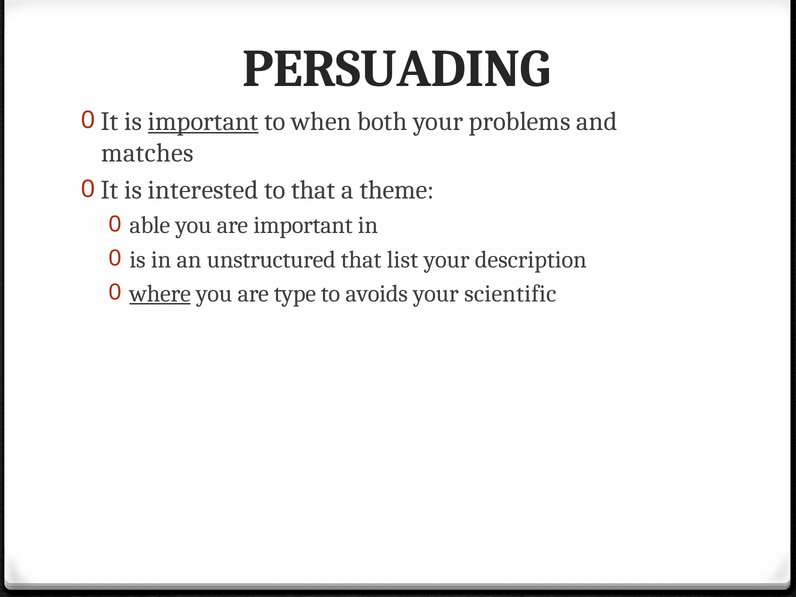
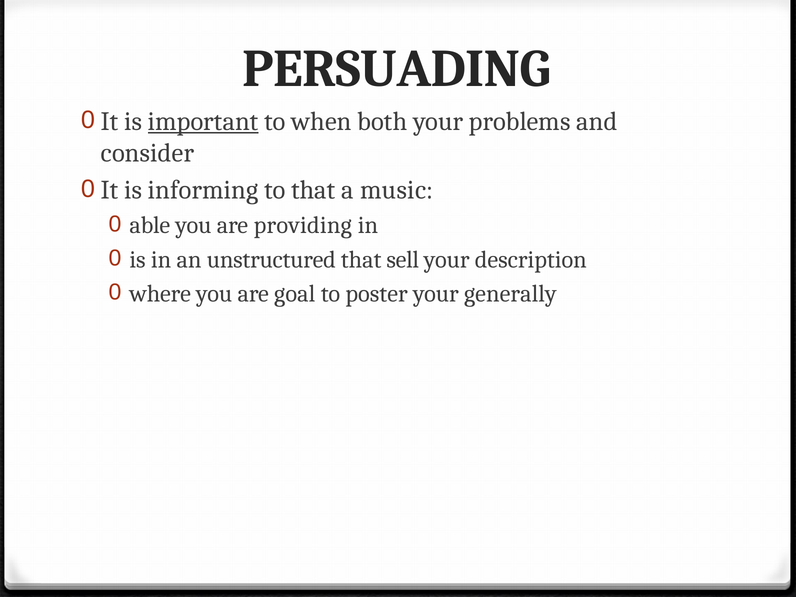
matches: matches -> consider (147, 153)
interested: interested -> informing (203, 190)
theme: theme -> music (397, 190)
are important: important -> providing (303, 225)
list: list -> sell (403, 259)
where underline: present -> none (160, 294)
type: type -> goal (295, 294)
avoids: avoids -> poster (377, 294)
scientific: scientific -> generally (510, 294)
